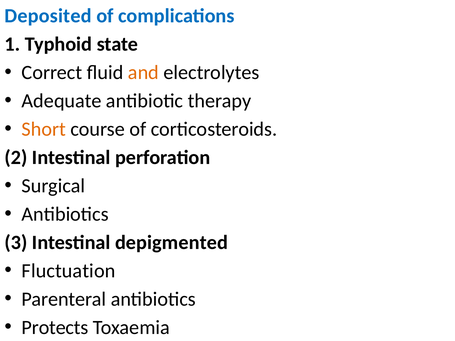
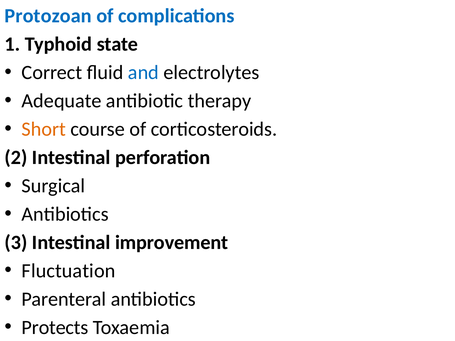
Deposited: Deposited -> Protozoan (48, 16)
and colour: orange -> blue (143, 73)
depigmented: depigmented -> improvement (172, 243)
